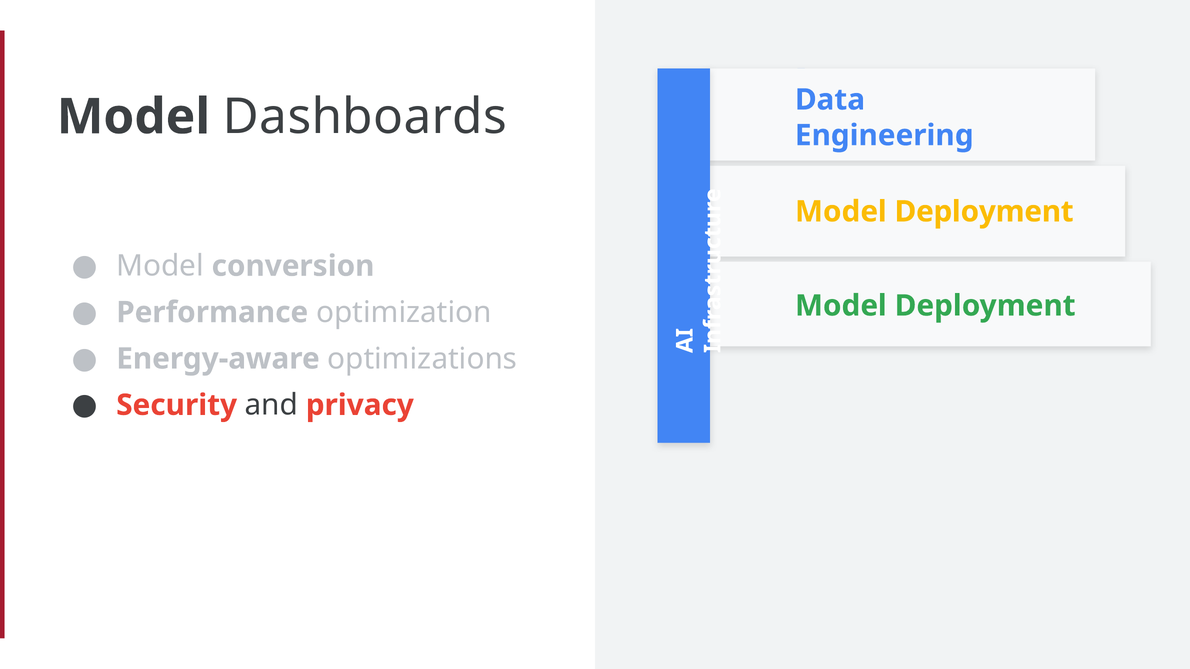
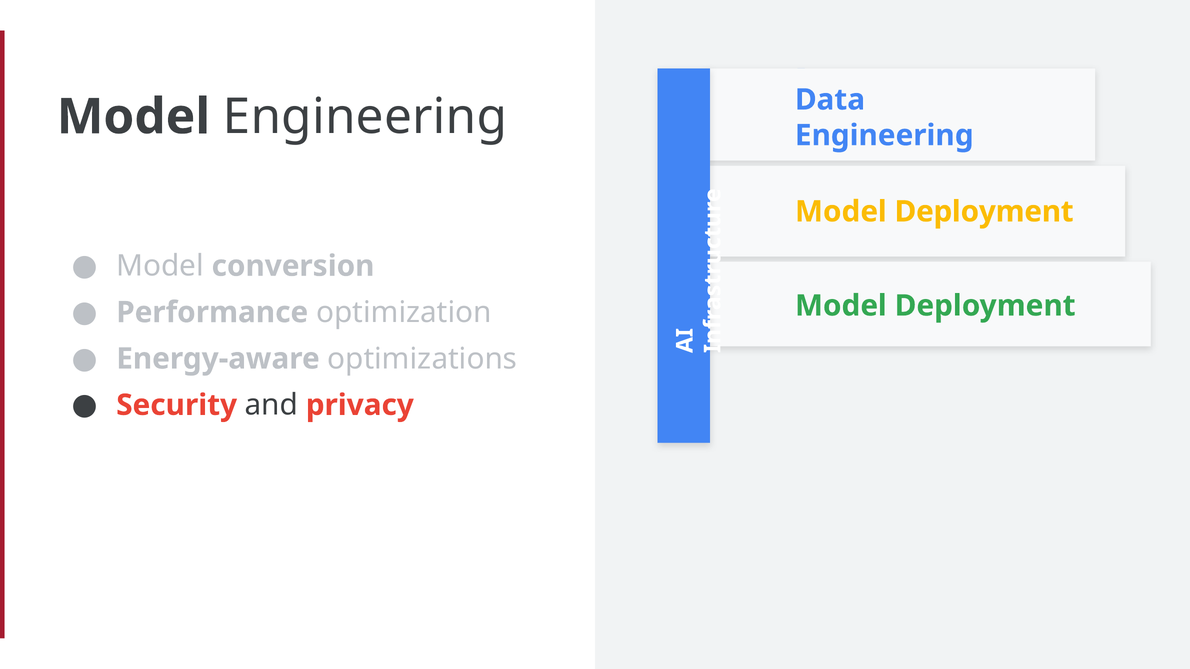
Model Dashboards: Dashboards -> Engineering (365, 117)
